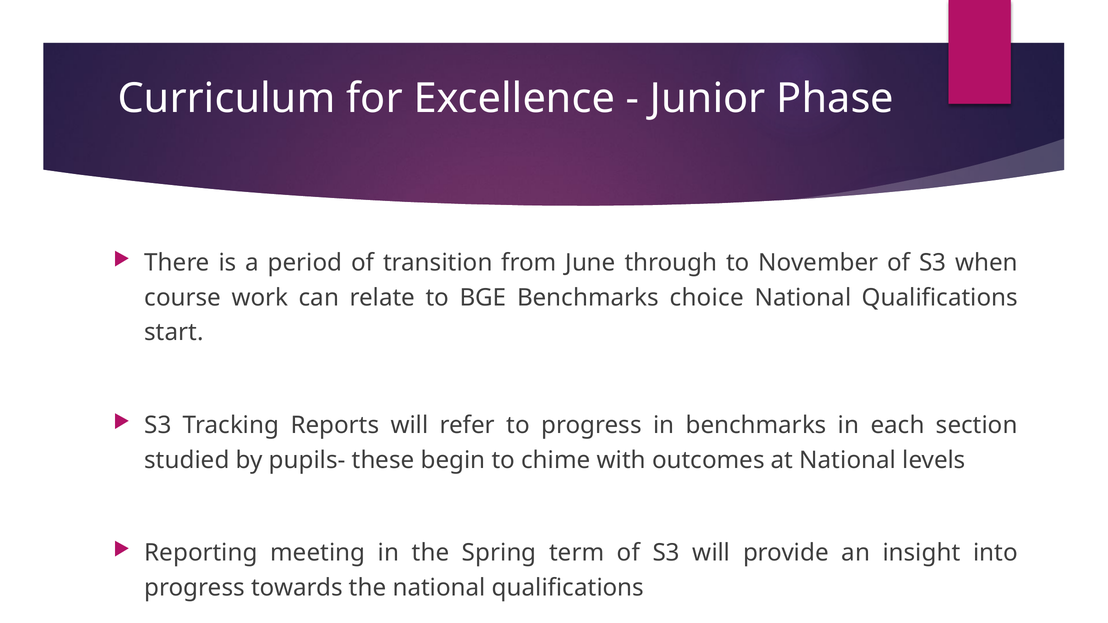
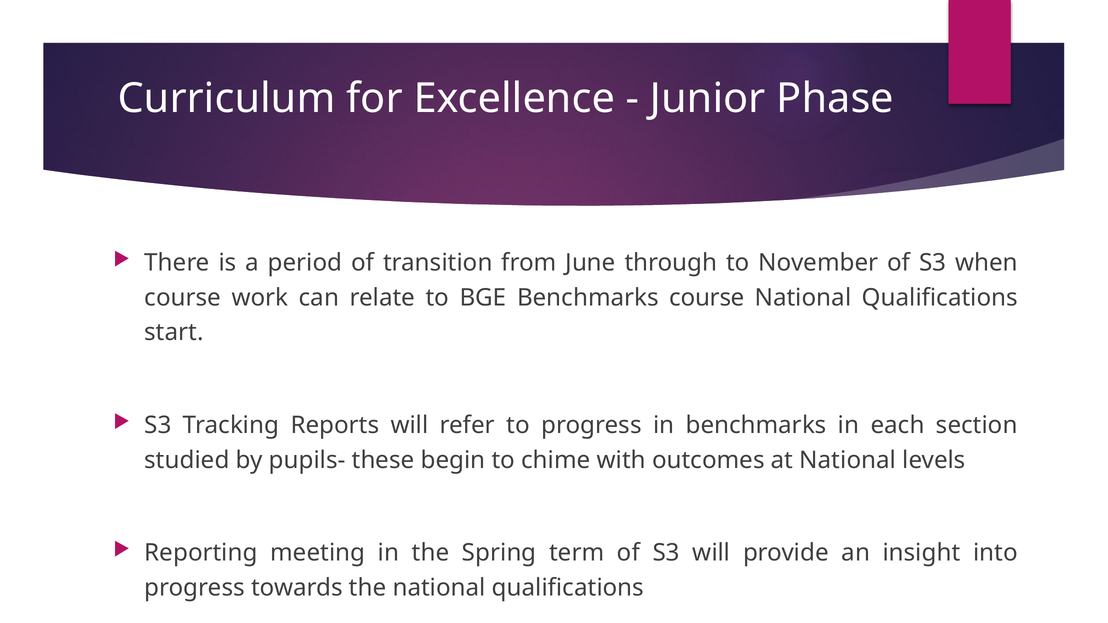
Benchmarks choice: choice -> course (707, 298)
